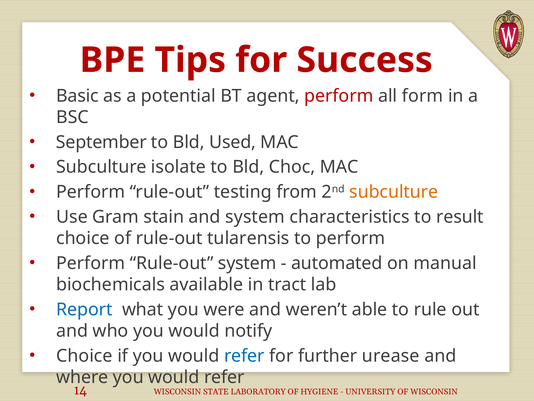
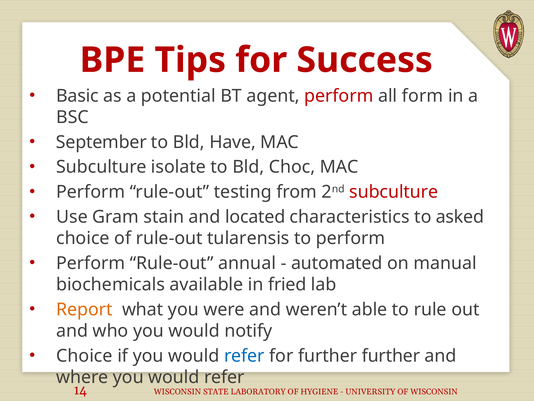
Used: Used -> Have (233, 142)
subculture colour: orange -> red (394, 192)
and system: system -> located (255, 217)
result: result -> asked (460, 217)
Rule-out system: system -> annual (247, 263)
tract: tract -> fried (287, 284)
Report colour: blue -> orange (84, 309)
further urease: urease -> further (391, 356)
